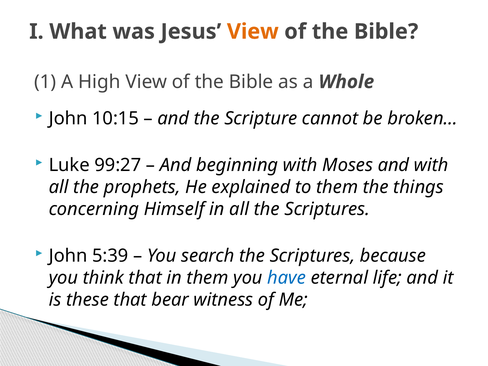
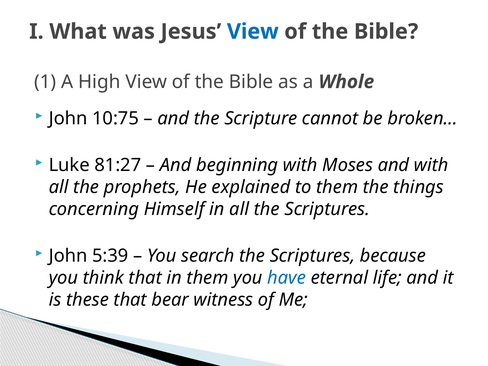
View colour: orange -> blue (253, 32)
10:15: 10:15 -> 10:75 (116, 118)
99:27: 99:27 -> 81:27 (118, 165)
